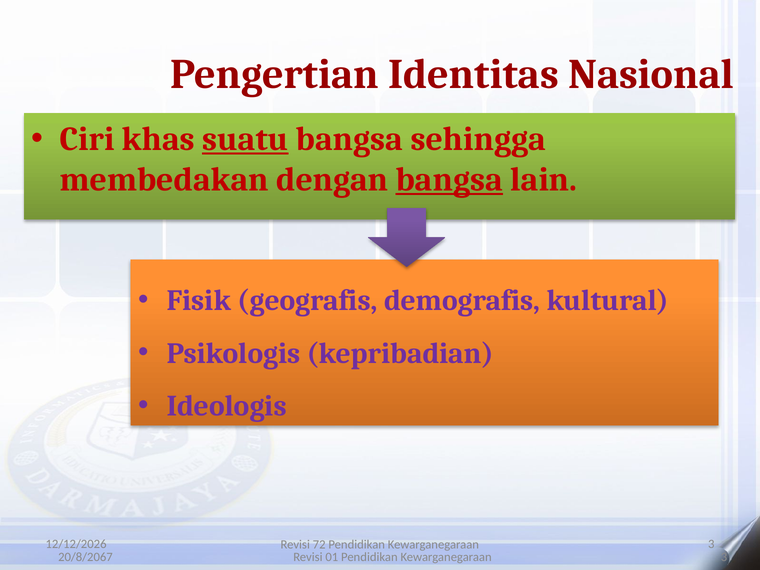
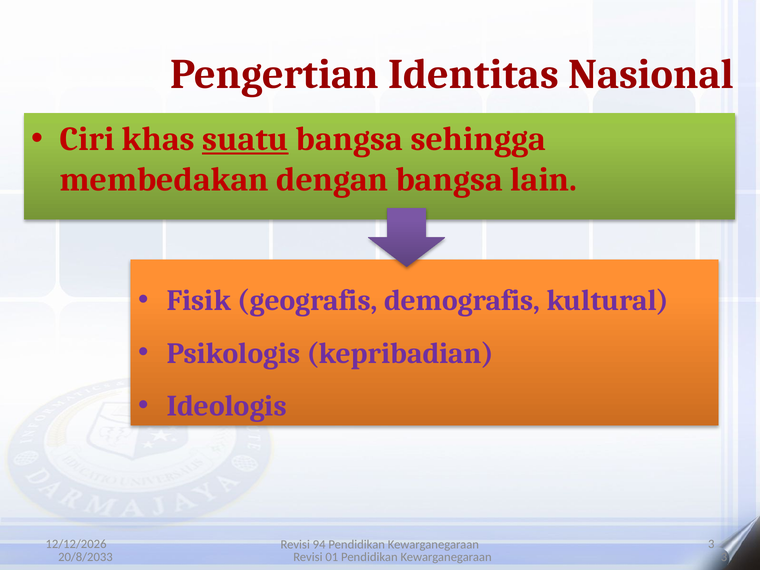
bangsa underline: present -> none (449, 180)
72: 72 -> 94 (319, 544)
20/8/2067: 20/8/2067 -> 20/8/2033 (85, 557)
